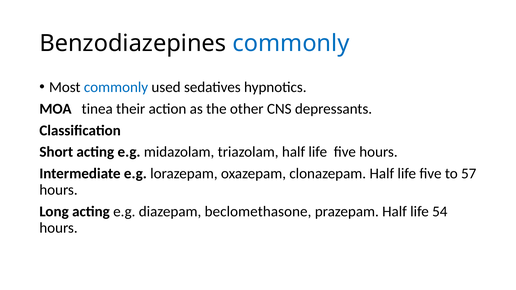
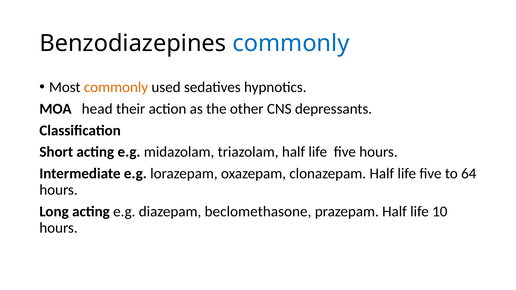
commonly colour: blue -> orange (116, 87)
tinea: tinea -> head (97, 109)
57: 57 -> 64 (469, 174)
54: 54 -> 10 (440, 212)
